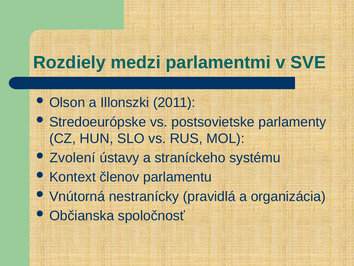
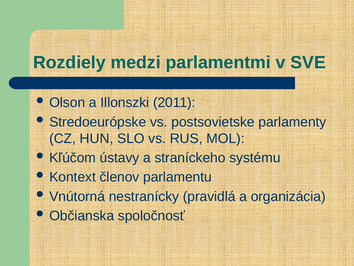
Zvolení: Zvolení -> Kľúčom (73, 158)
